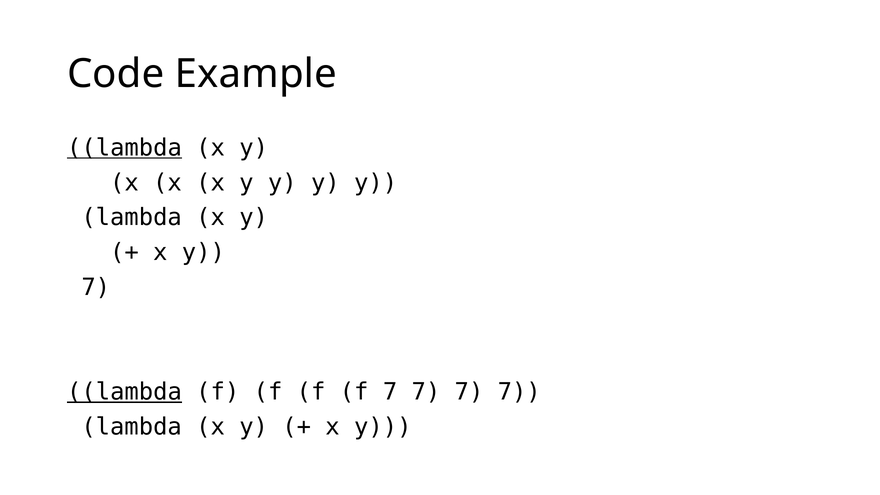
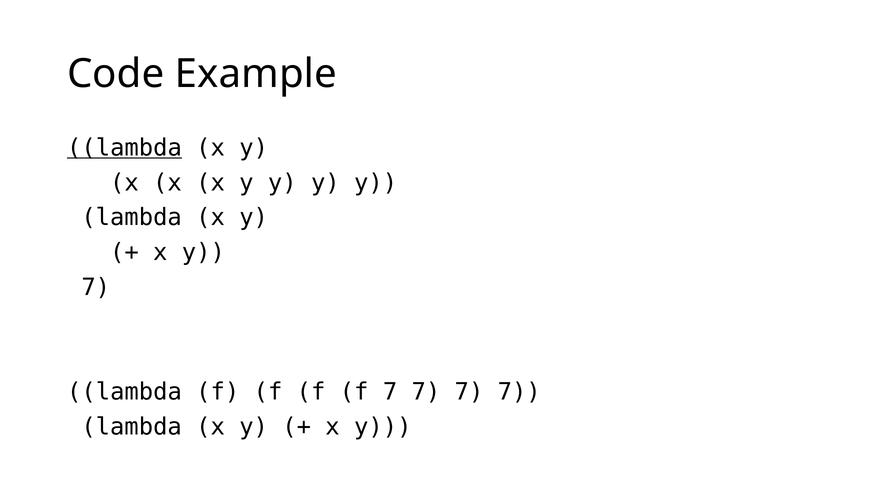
lambda underline: present -> none (124, 392)
